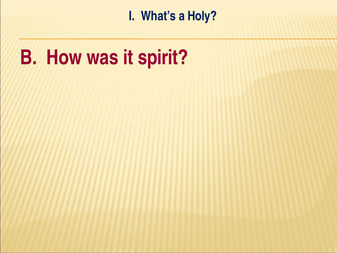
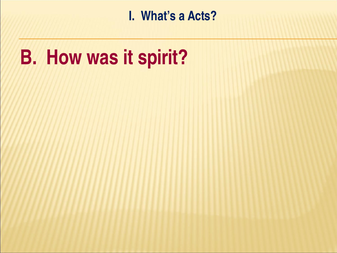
Holy: Holy -> Acts (202, 16)
